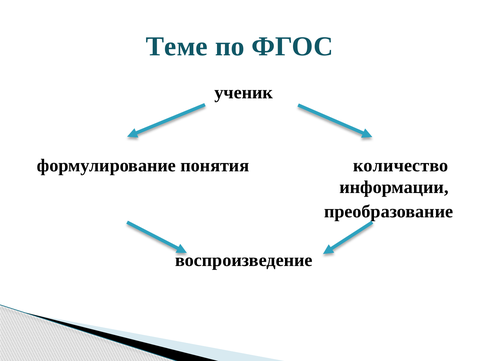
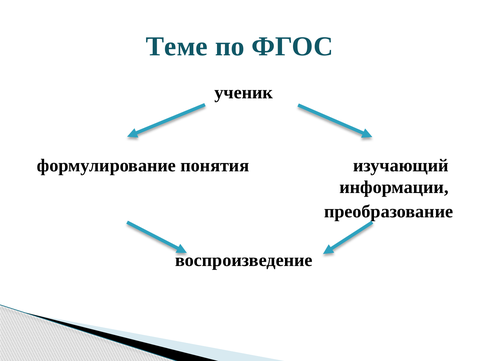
количество: количество -> изучающий (401, 166)
